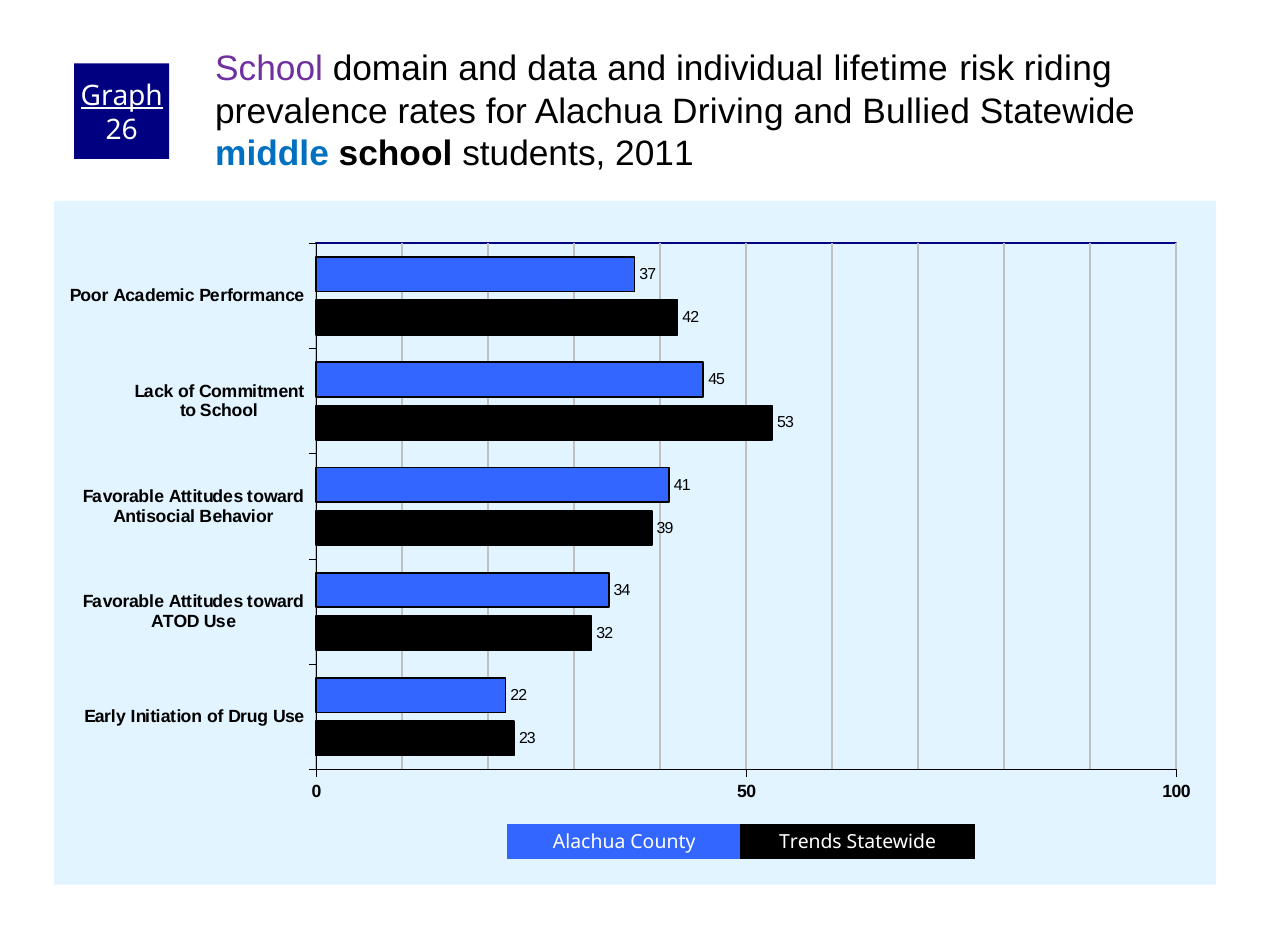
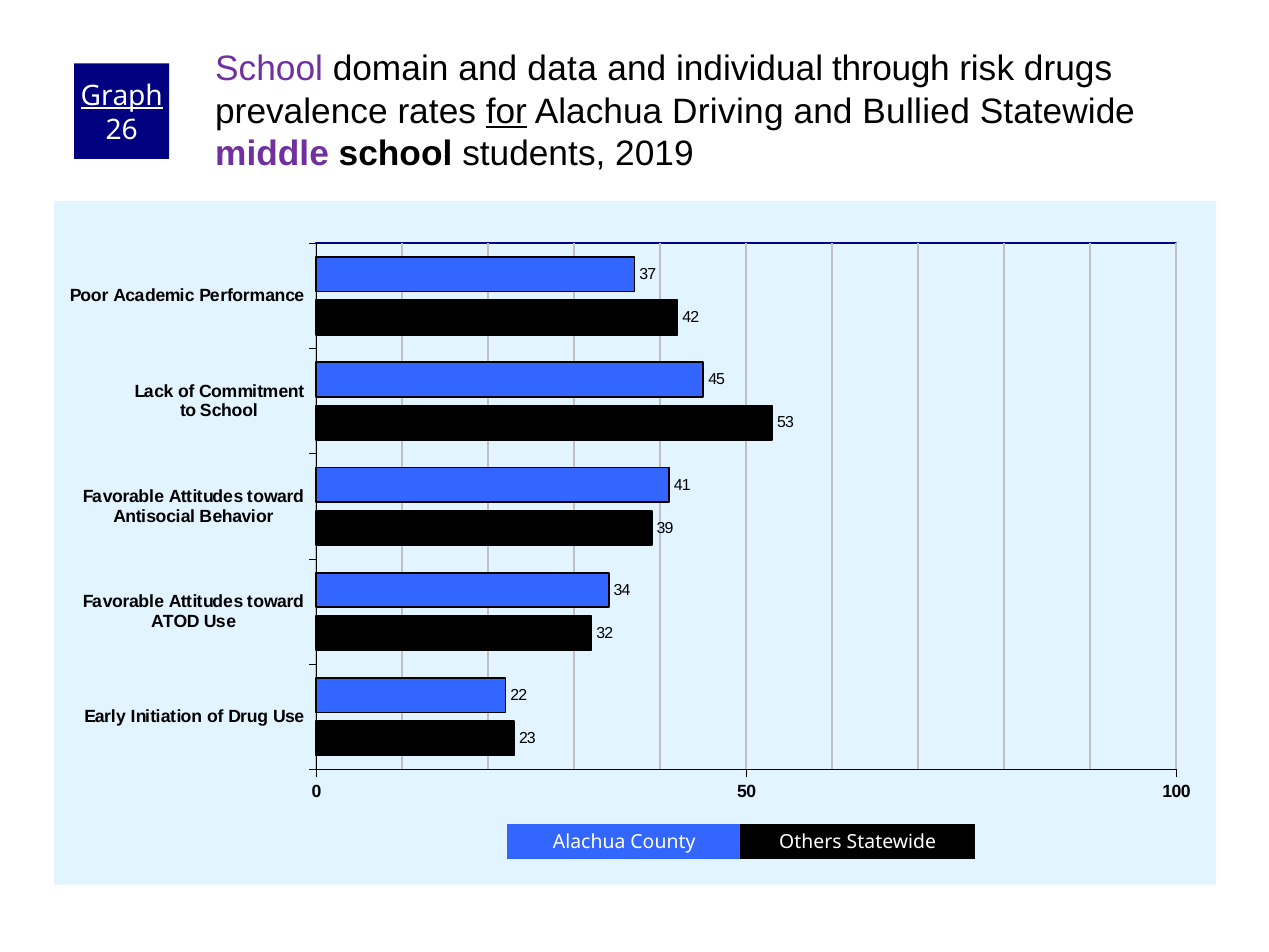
lifetime: lifetime -> through (891, 69)
riding: riding -> drugs (1068, 69)
for underline: none -> present (506, 111)
middle colour: blue -> purple (272, 154)
2011: 2011 -> 2019 (654, 154)
Trends: Trends -> Others (810, 841)
